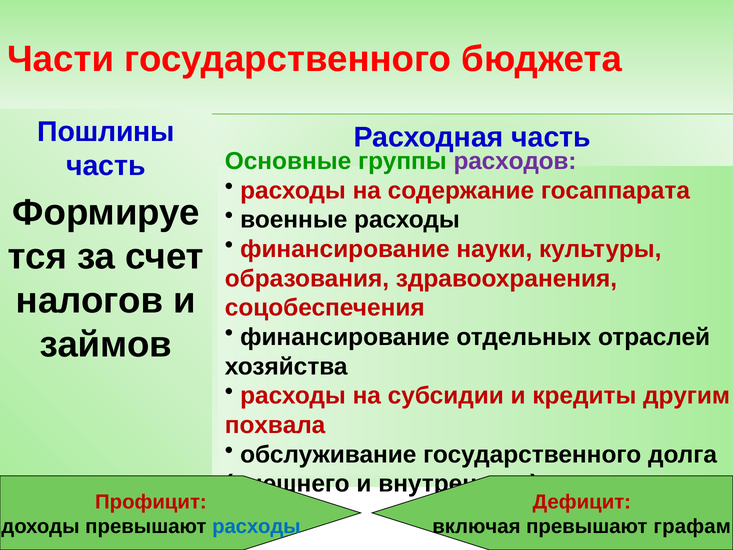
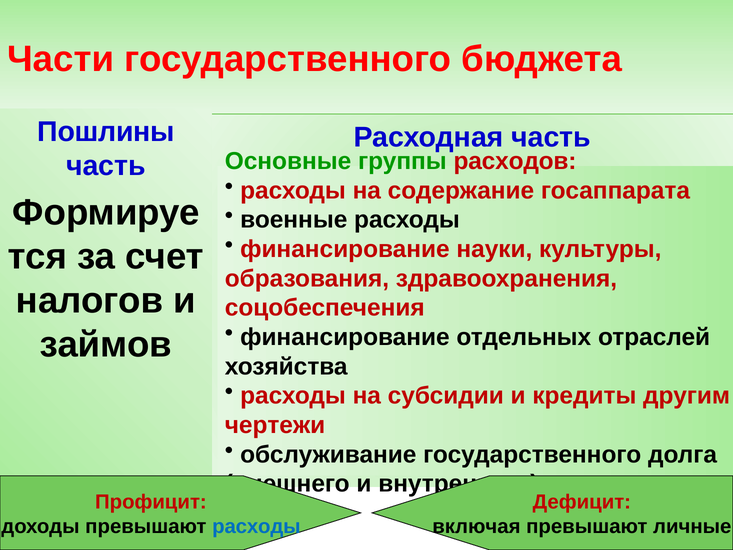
расходов colour: purple -> red (515, 161)
похвала: похвала -> чертежи (275, 425)
графам: графам -> личные (692, 526)
